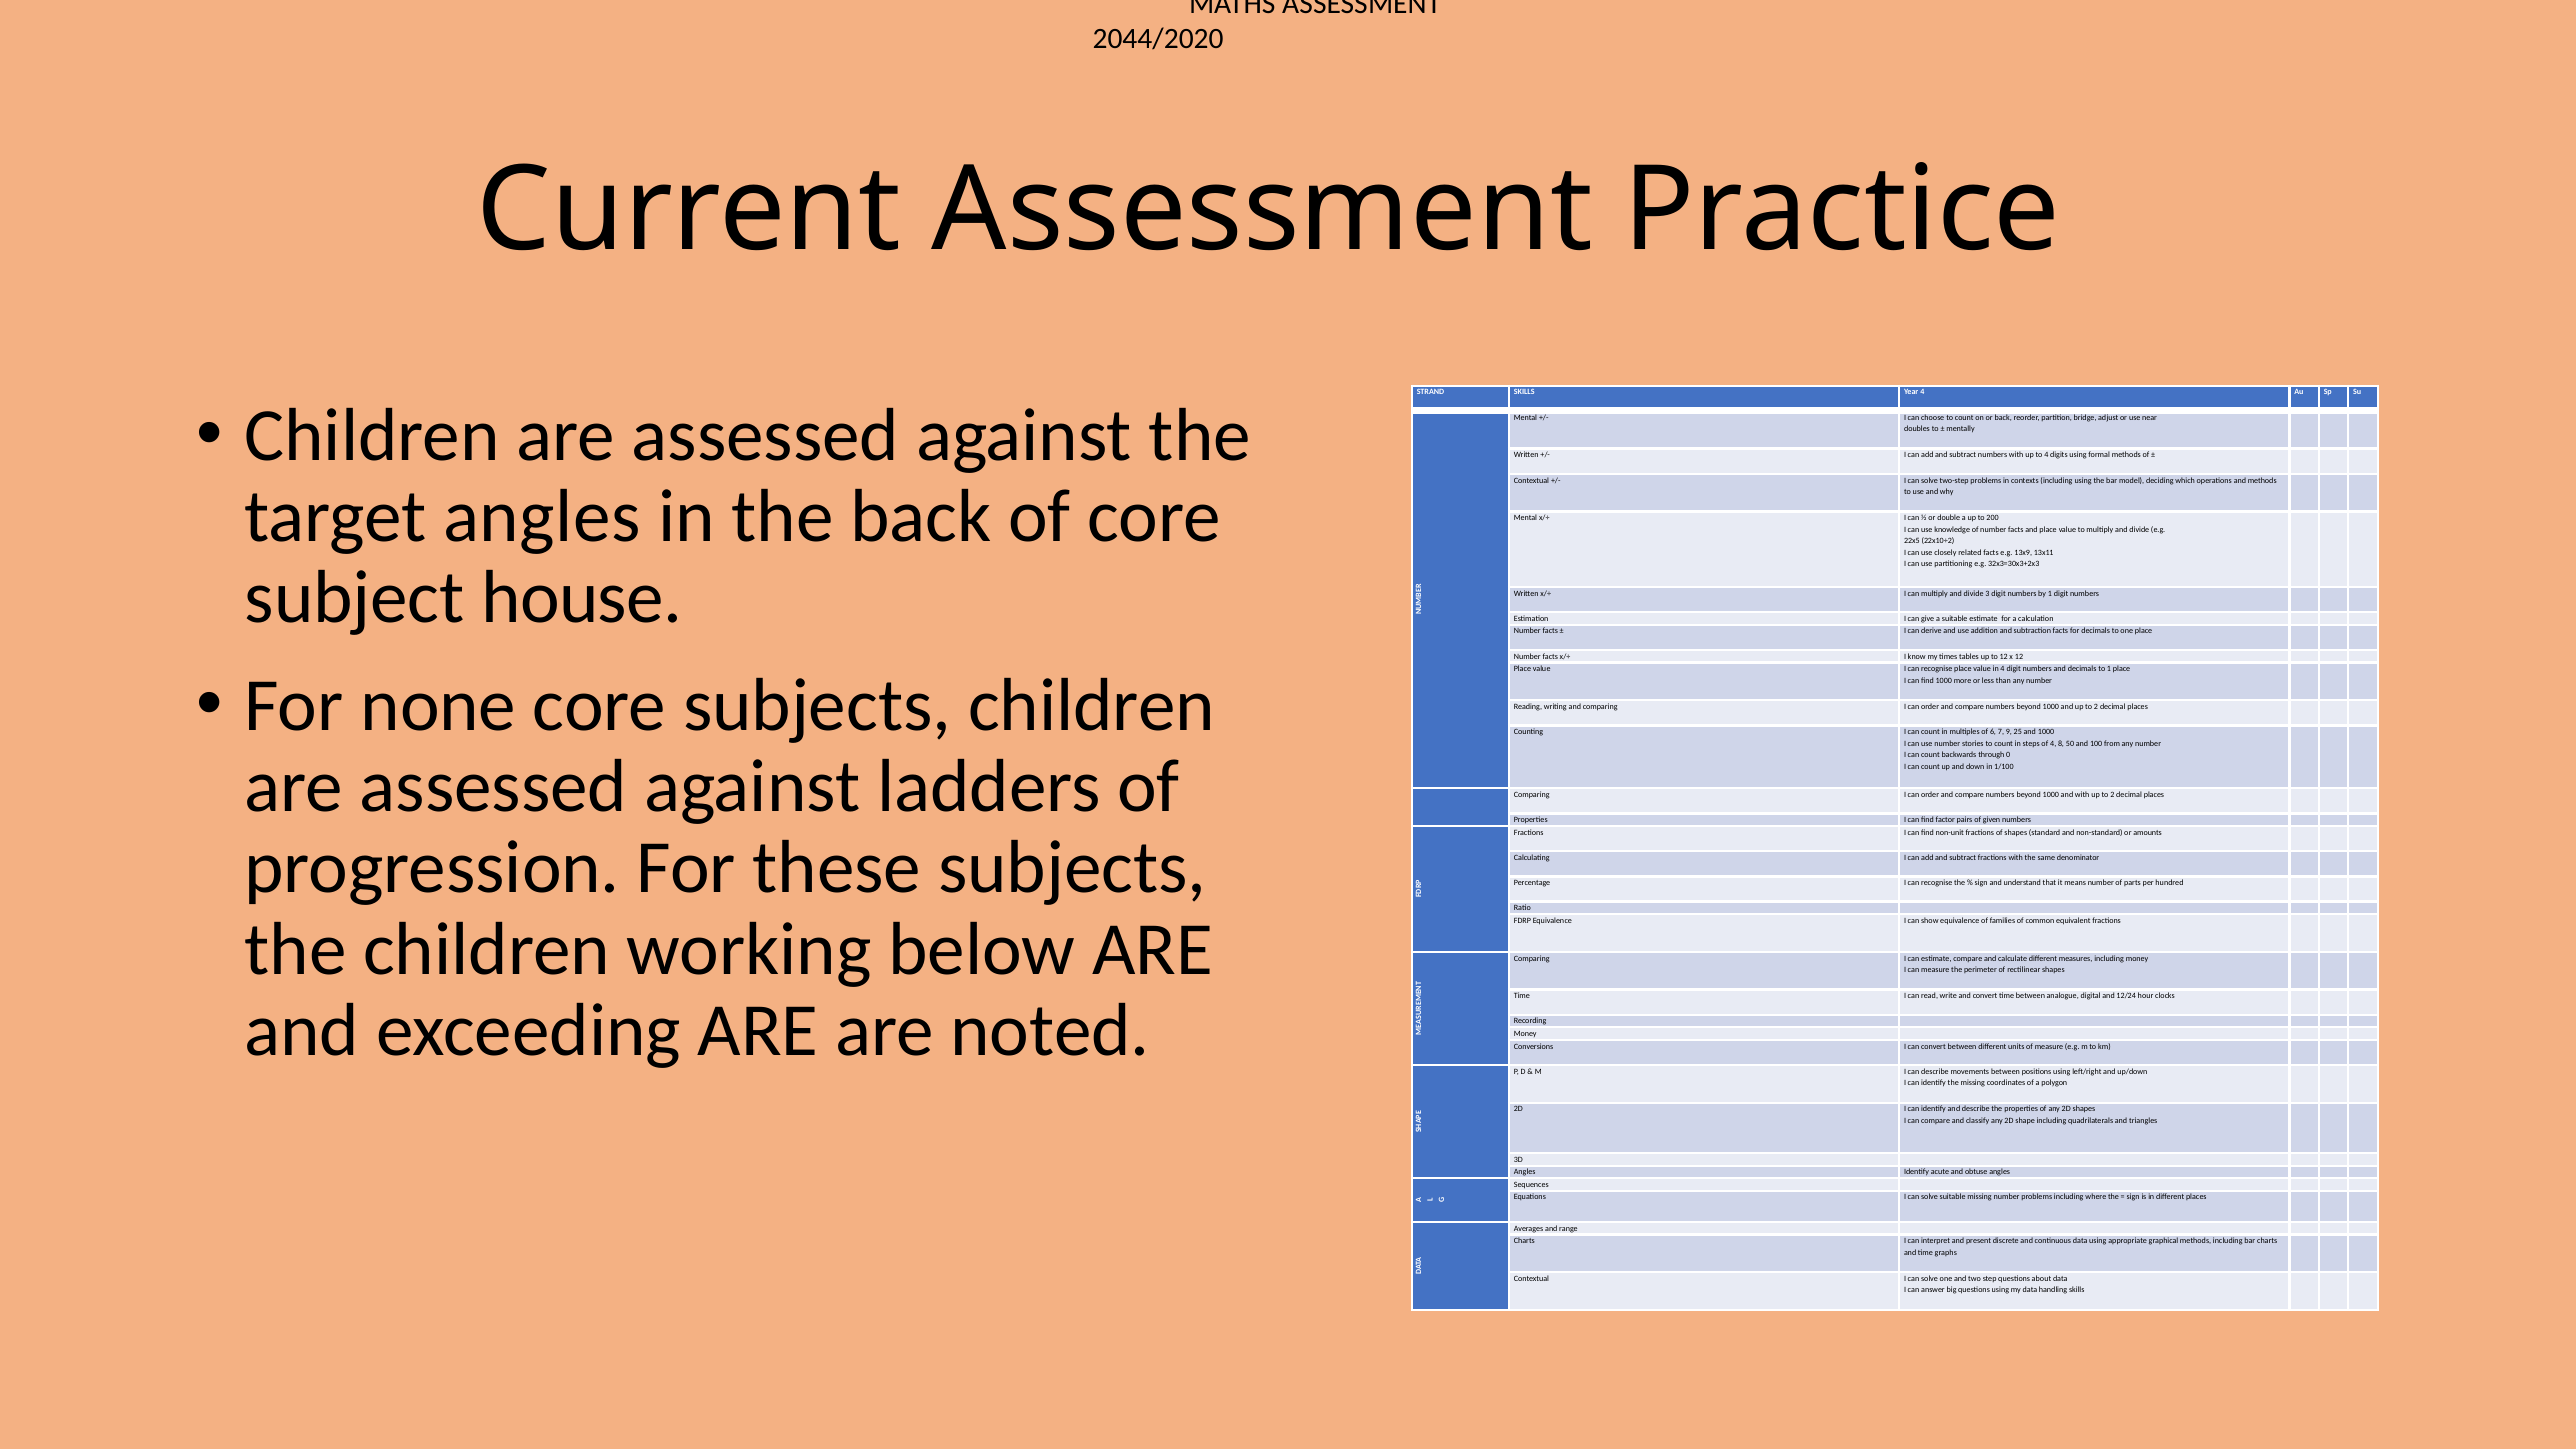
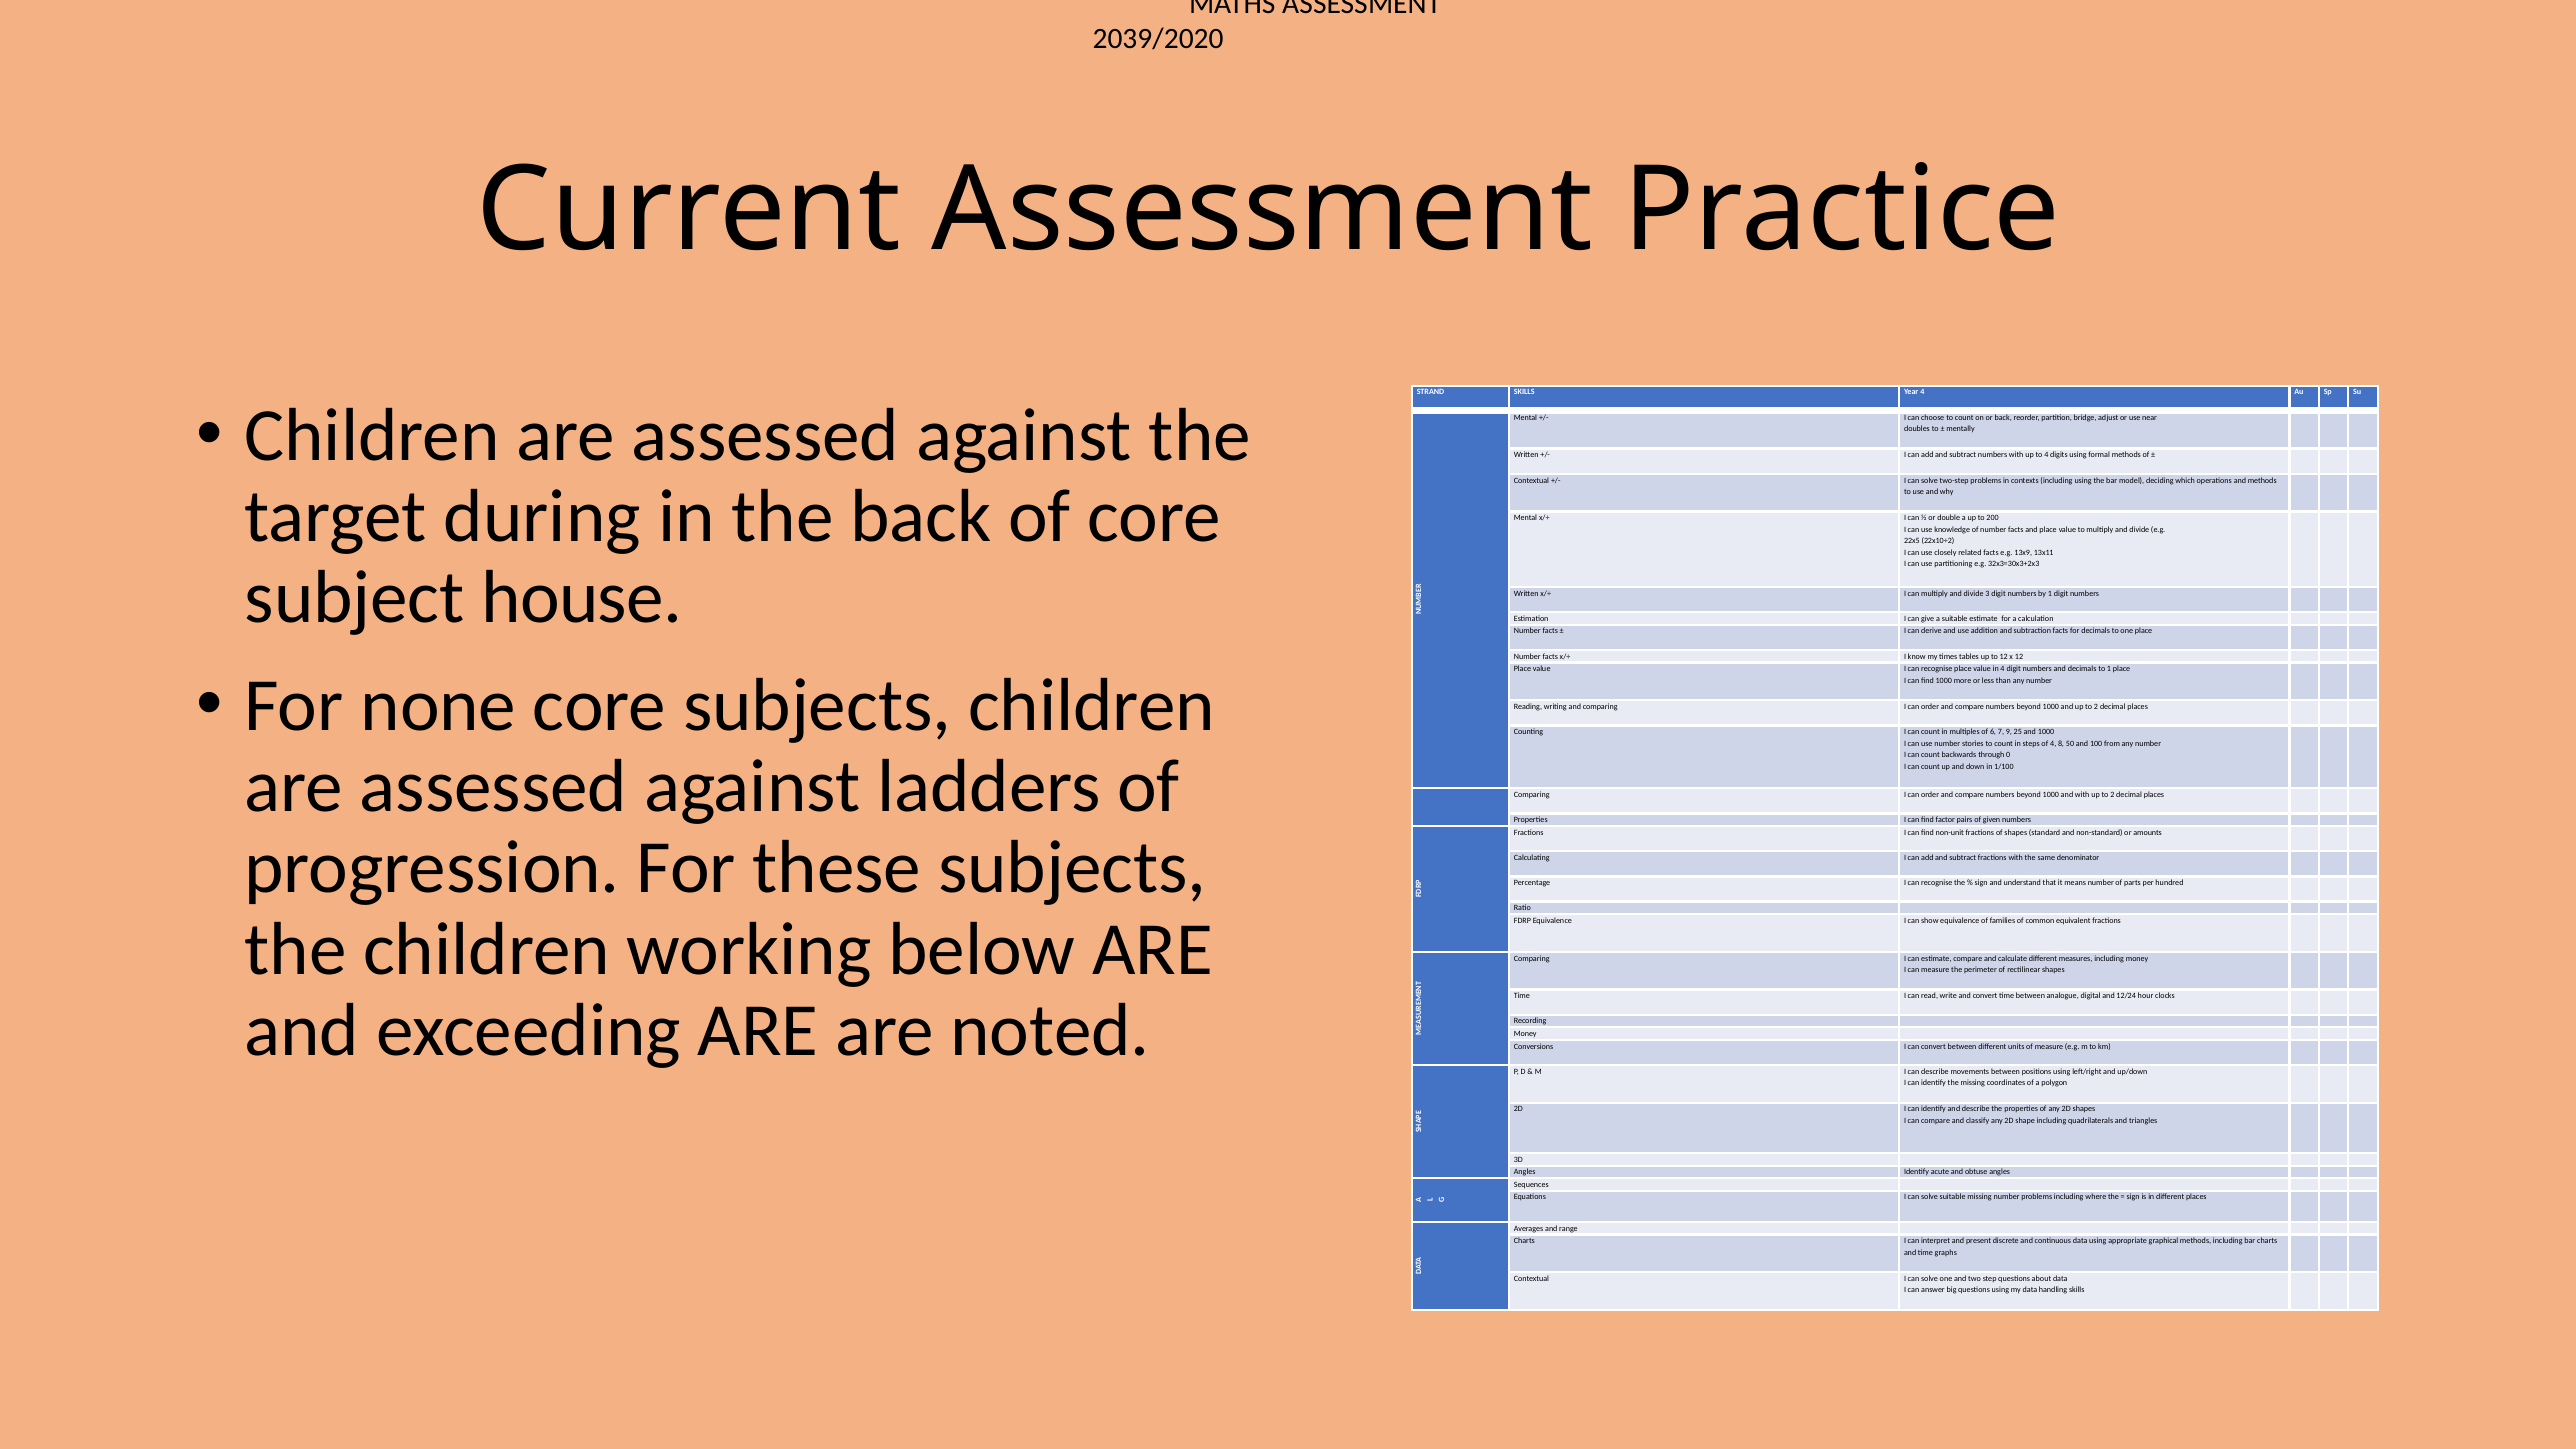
2044/2020: 2044/2020 -> 2039/2020 (1158, 39)
target angles: angles -> during (542, 517)
